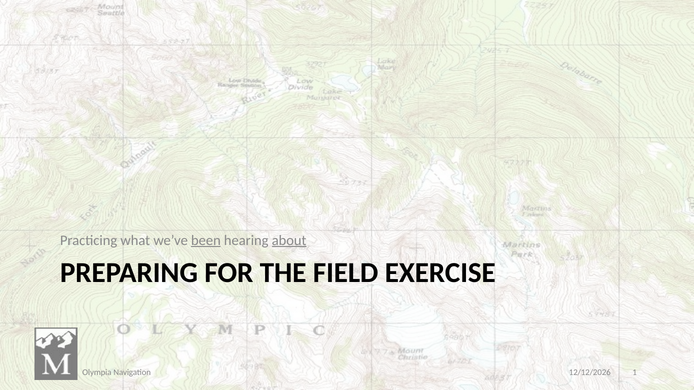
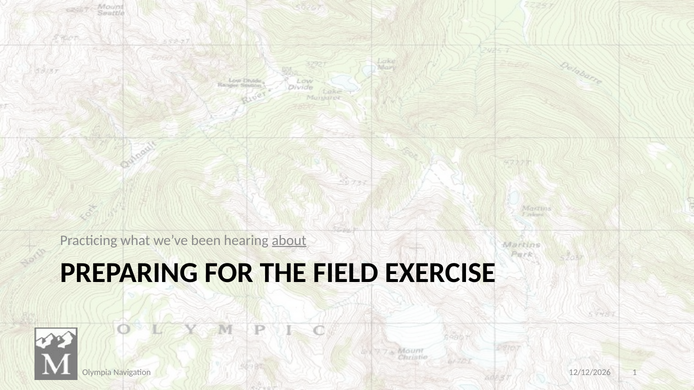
been underline: present -> none (206, 241)
